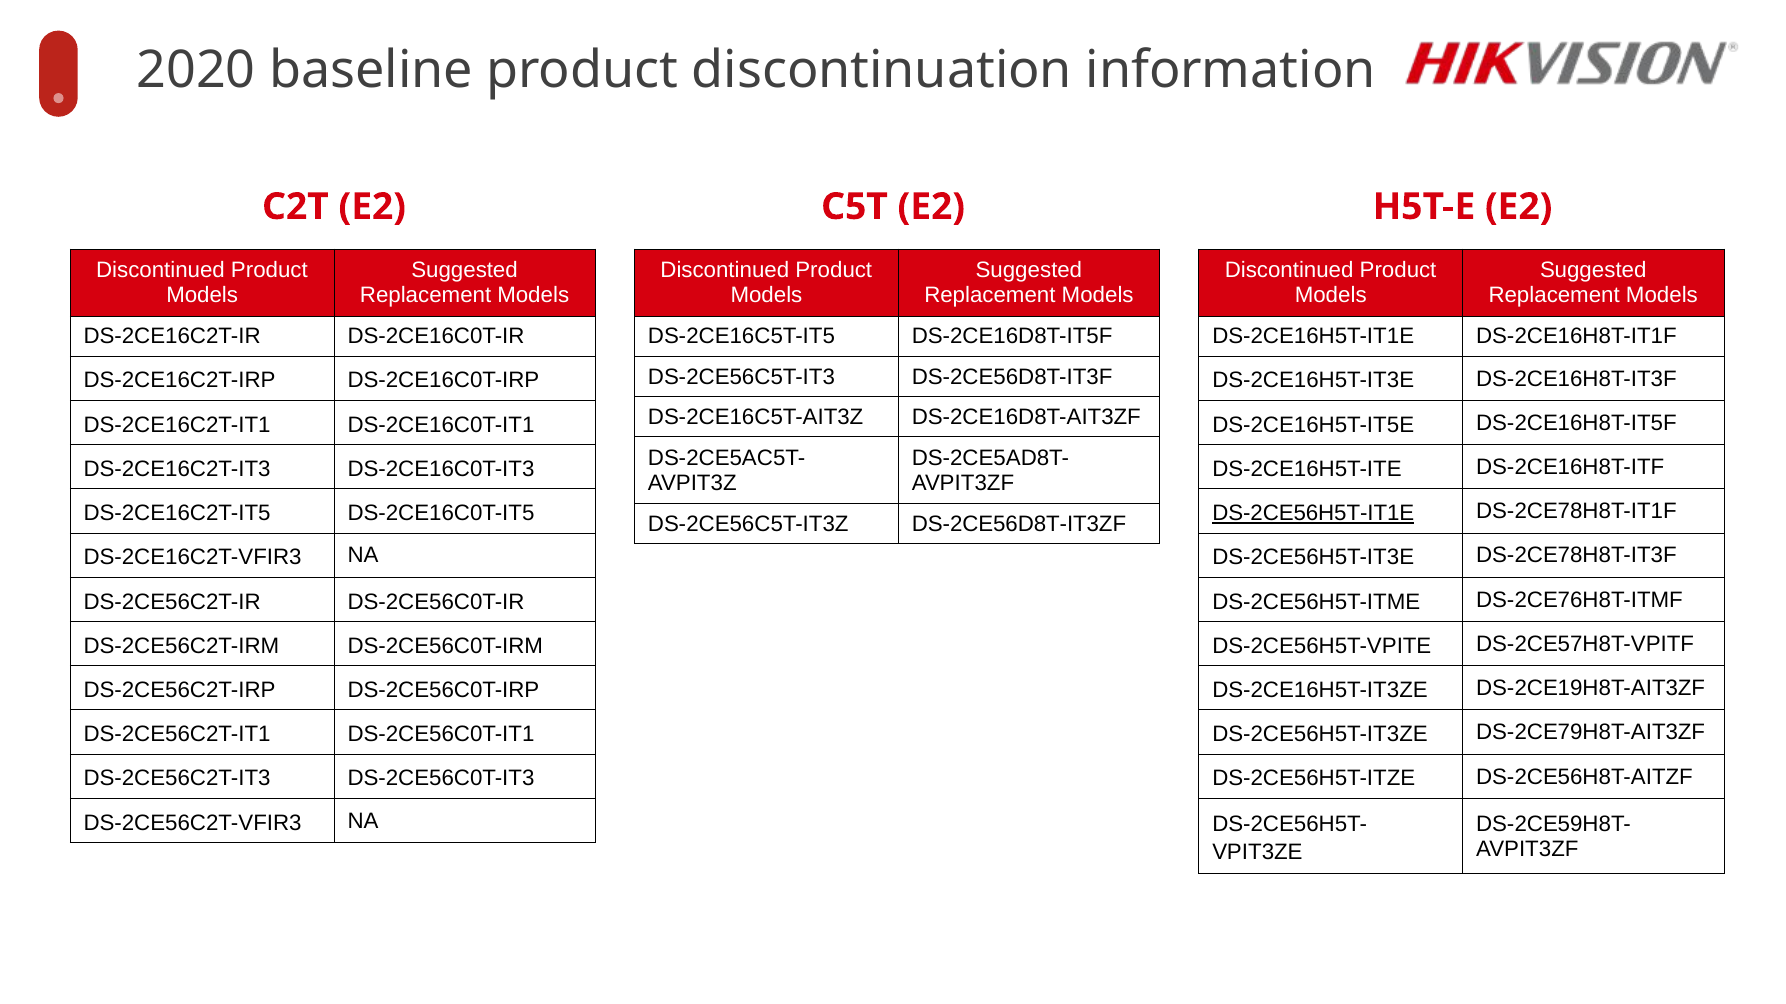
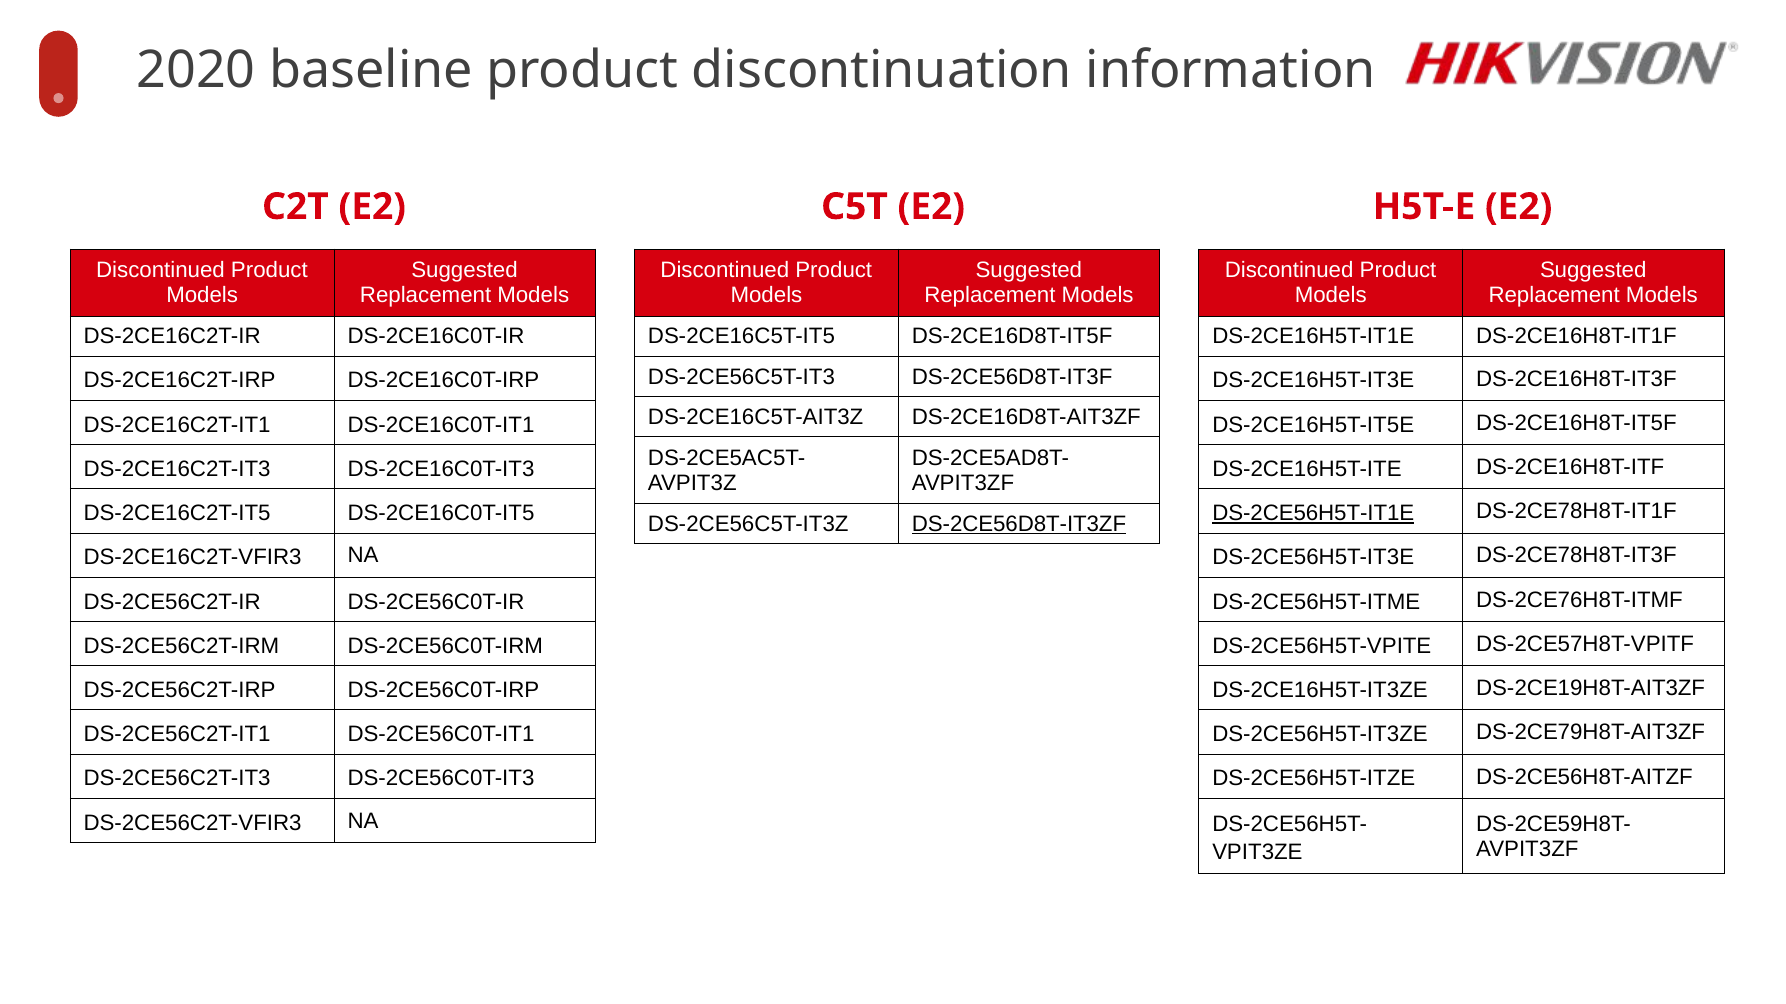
DS-2CE56D8T-IT3ZF underline: none -> present (1019, 524)
